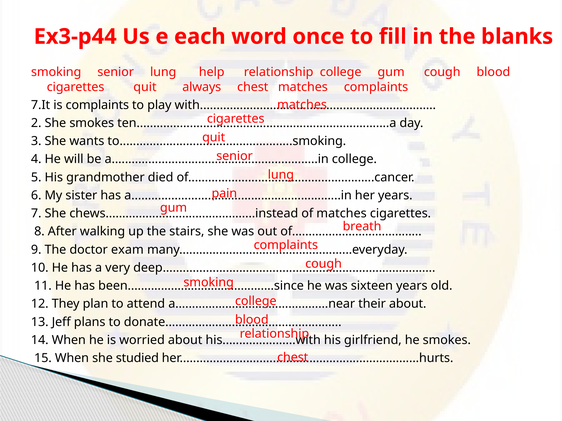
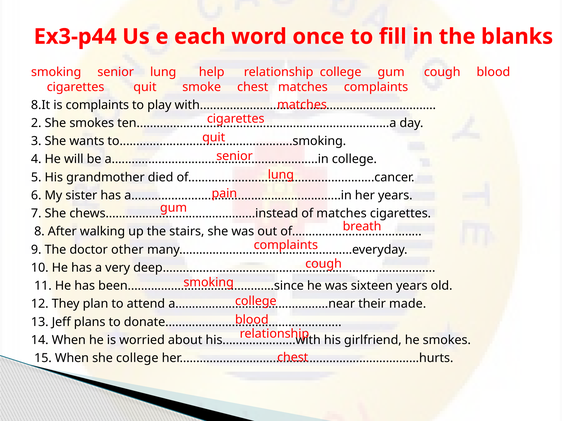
always: always -> smoke (202, 87)
7.It: 7.It -> 8.It (41, 105)
exam: exam -> other (127, 250)
their about: about -> made (408, 304)
she studied: studied -> college (137, 358)
